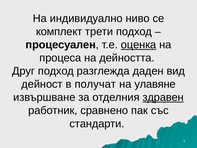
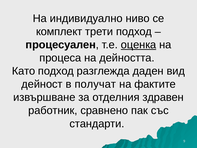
Друг: Друг -> Като (24, 71)
улавяне: улавяне -> фактите (155, 84)
здравен underline: present -> none (163, 97)
